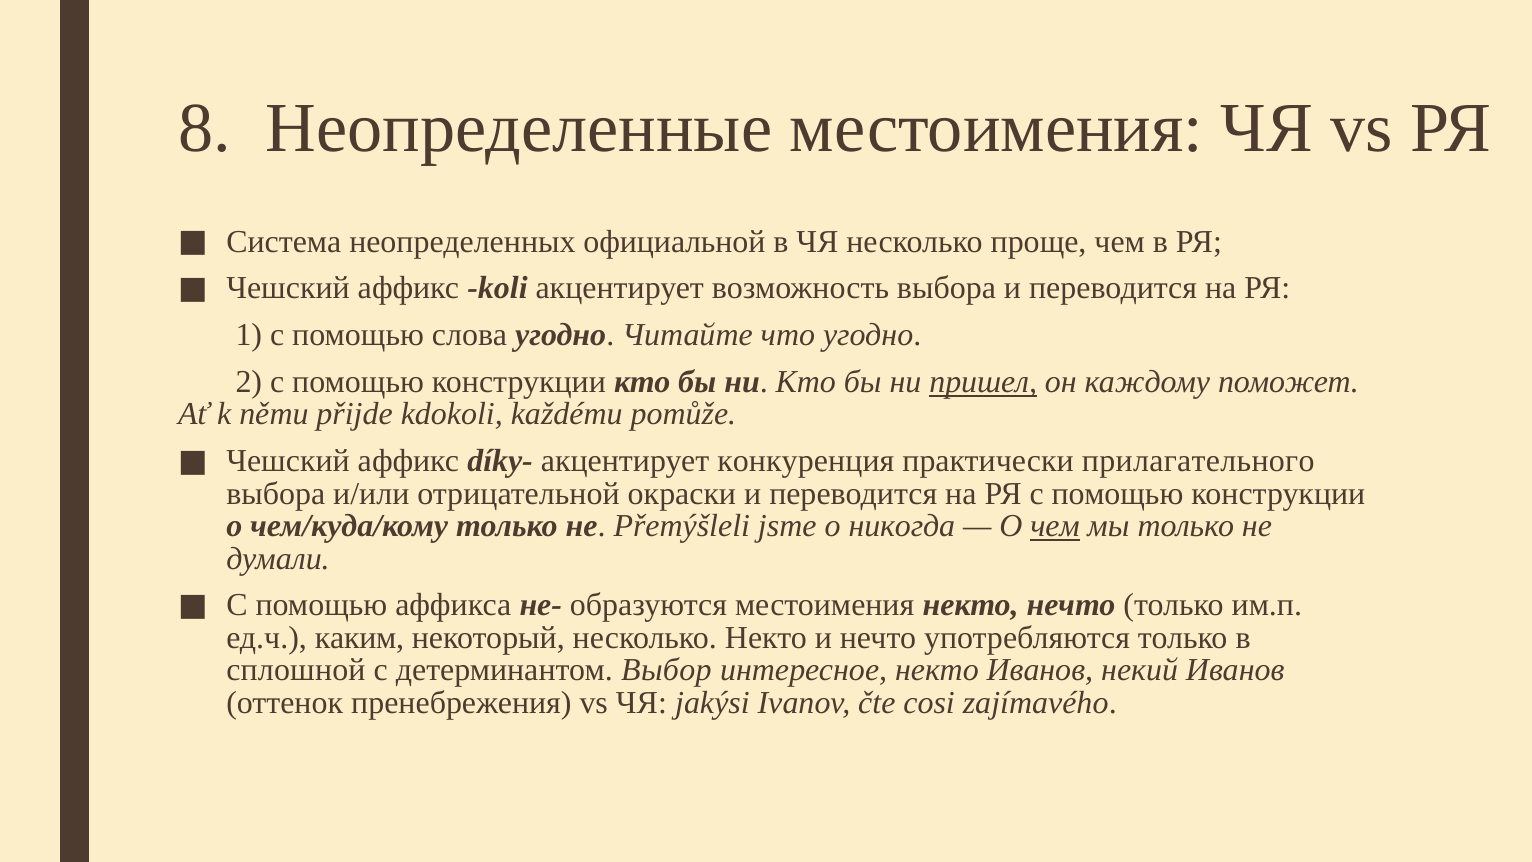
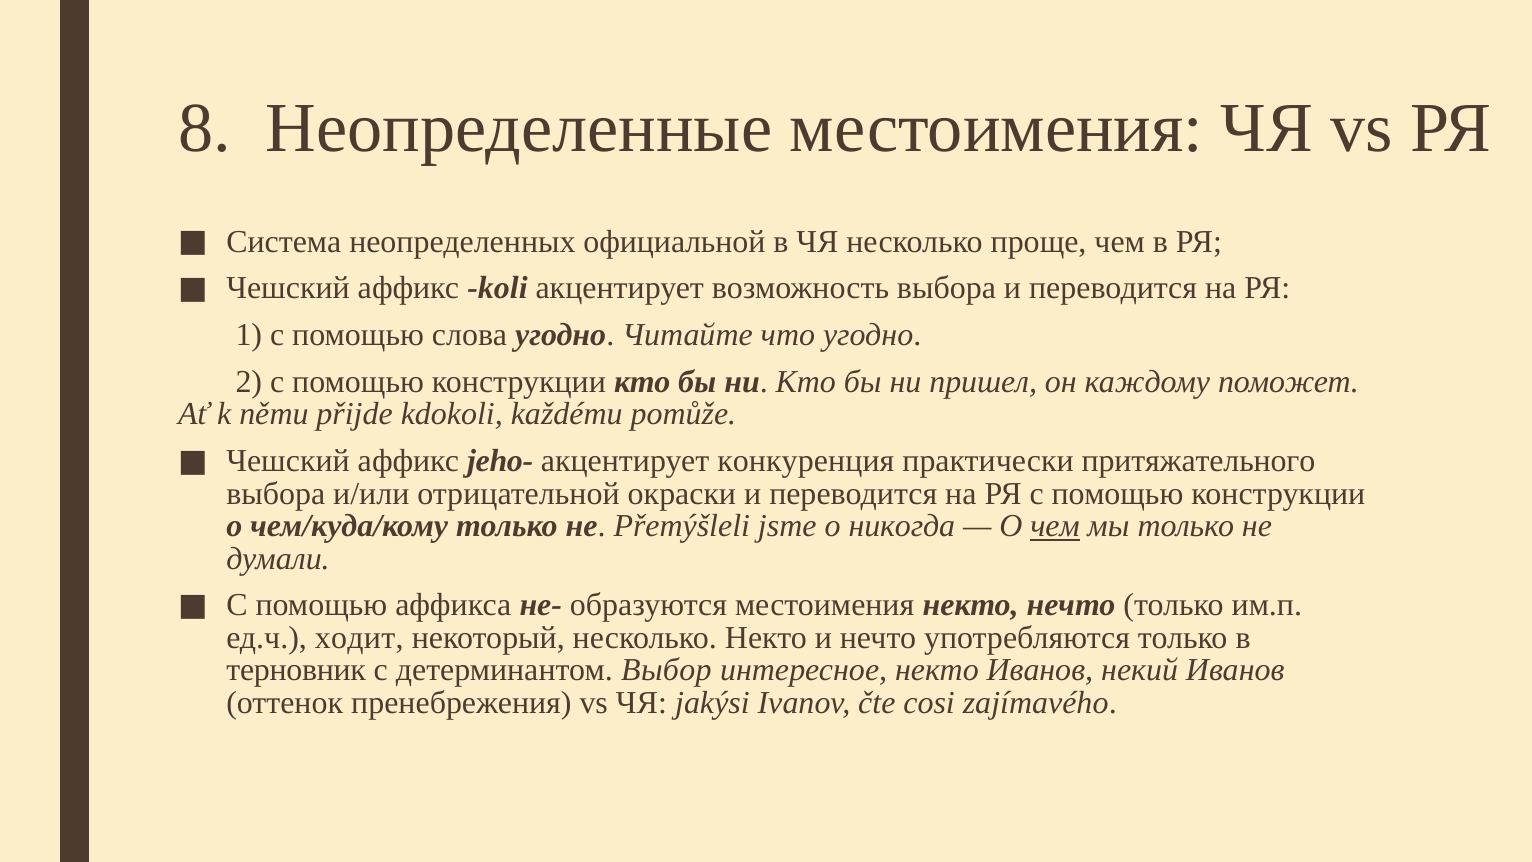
пришел underline: present -> none (983, 382)
díky-: díky- -> jeho- (500, 461)
прилагательного: прилагательного -> притяжательного (1199, 461)
каким: каким -> ходит (359, 638)
сплошной: сплошной -> терновник (296, 670)
